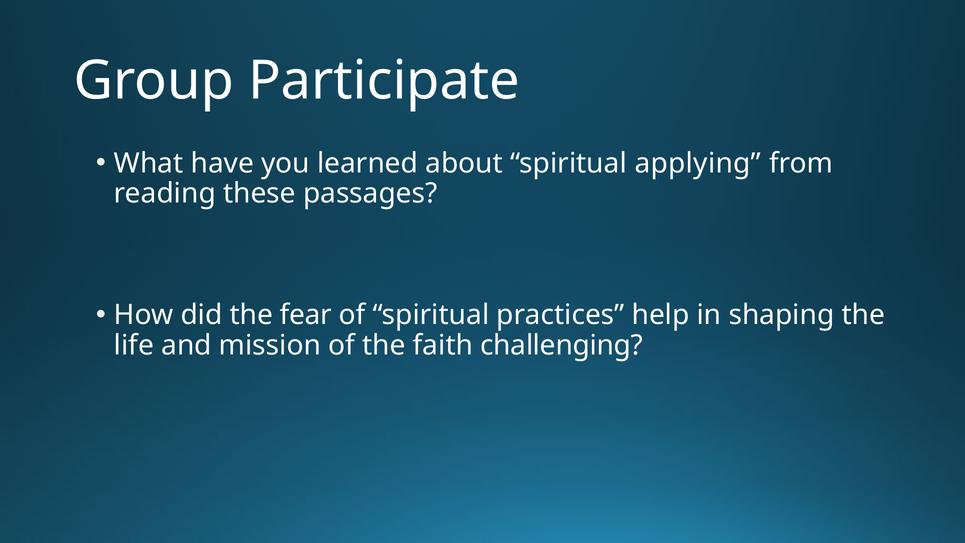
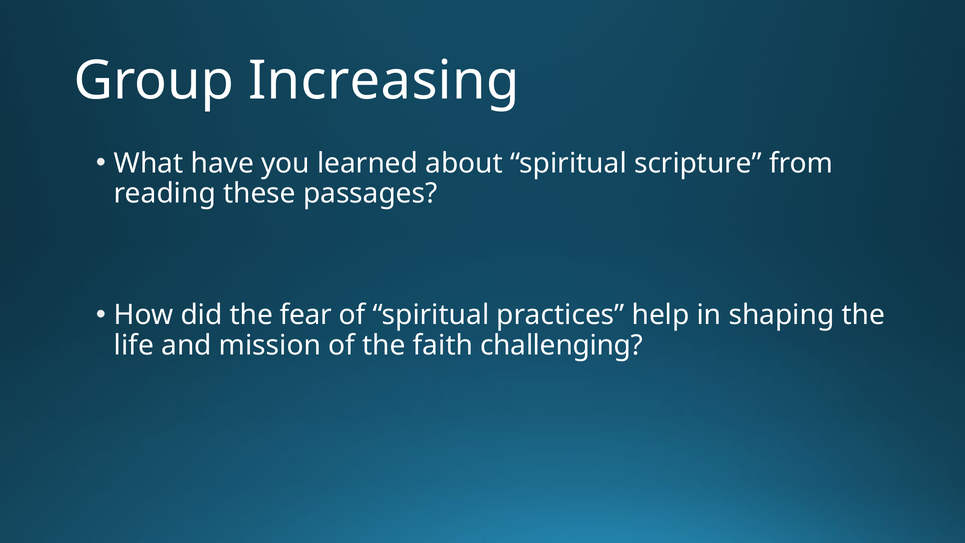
Participate: Participate -> Increasing (384, 81)
applying: applying -> scripture (698, 163)
